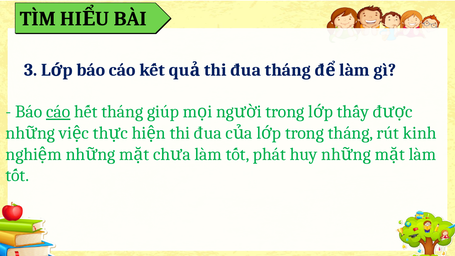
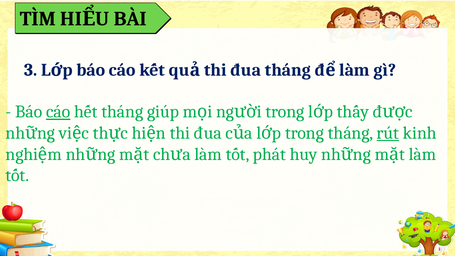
rút underline: none -> present (388, 133)
